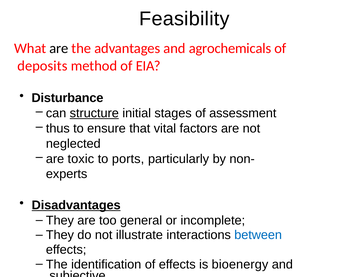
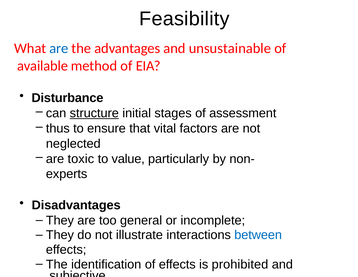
are colour: black -> blue (59, 48)
agrochemicals: agrochemicals -> unsustainable (230, 48)
deposits: deposits -> available (43, 66)
ports: ports -> value (128, 159)
Disadvantages underline: present -> none (76, 205)
bioenergy: bioenergy -> prohibited (240, 264)
